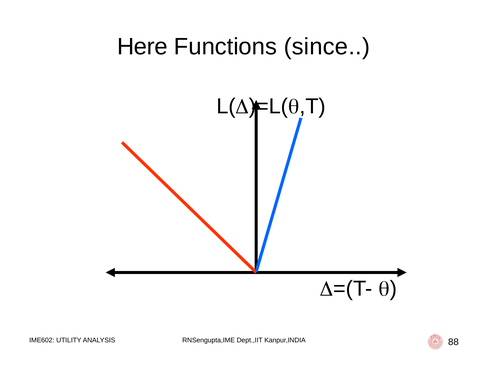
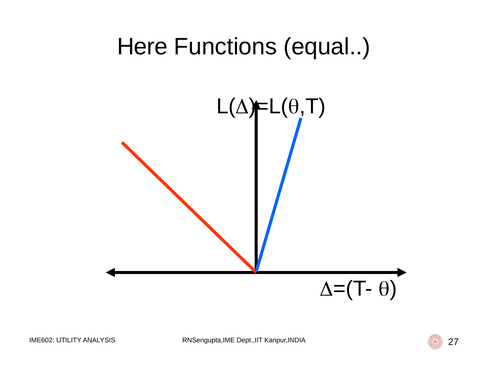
since: since -> equal (327, 47)
88: 88 -> 27 (453, 342)
